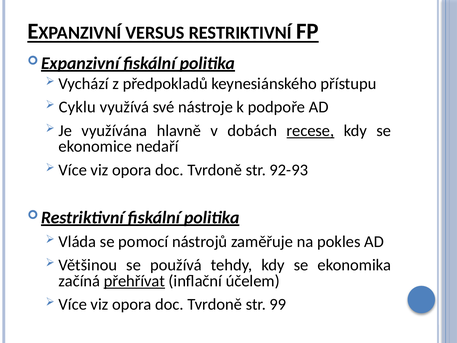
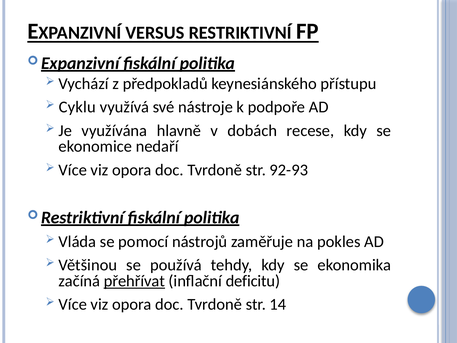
recese underline: present -> none (310, 131)
účelem: účelem -> deficitu (253, 281)
99: 99 -> 14 (278, 304)
